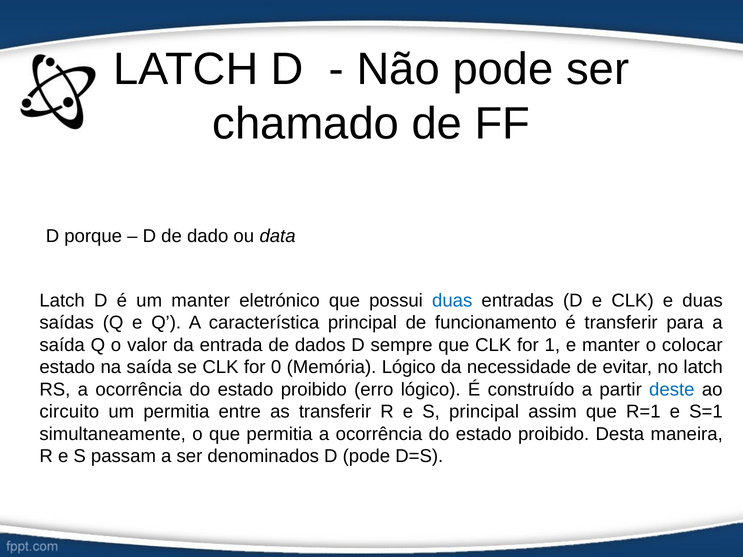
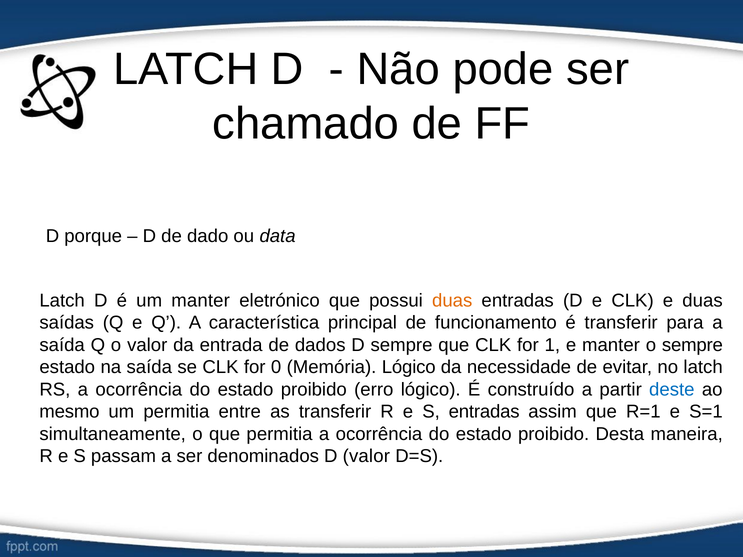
duas colour: blue -> orange (452, 301)
o colocar: colocar -> sempre (692, 345)
circuito: circuito -> mesmo (69, 412)
S principal: principal -> entradas (484, 412)
D pode: pode -> valor (366, 457)
